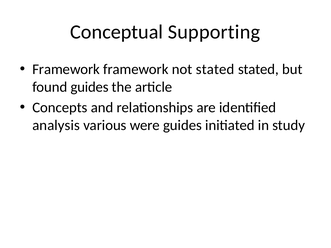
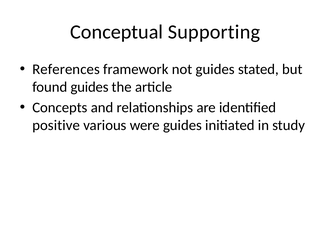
Framework: Framework -> References (66, 69)
not stated: stated -> guides (215, 69)
analysis: analysis -> positive (56, 125)
